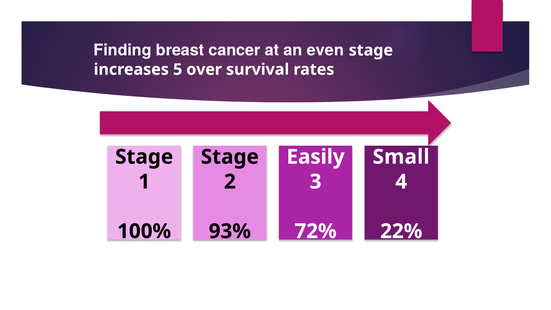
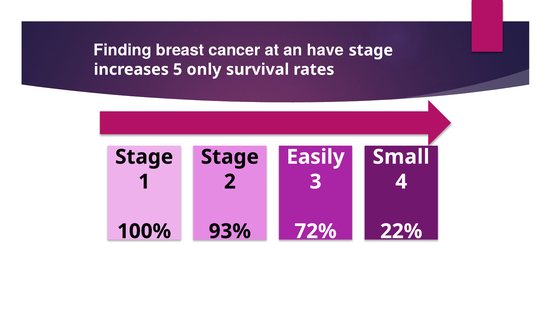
even: even -> have (325, 50)
over: over -> only (204, 69)
